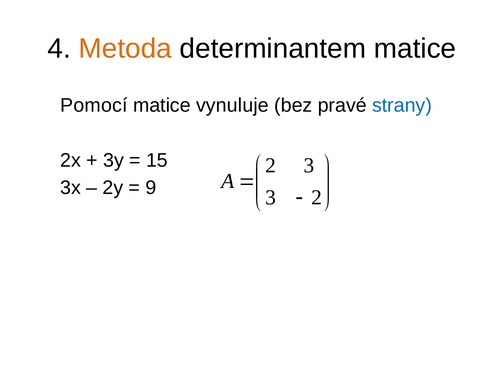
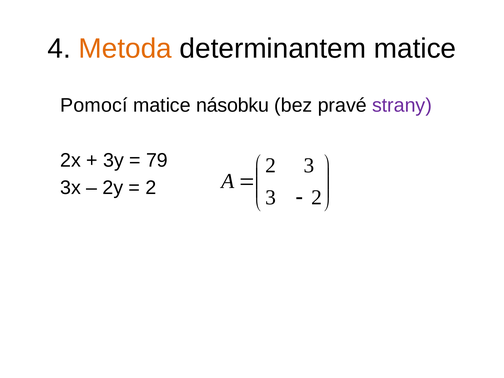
vynuluje: vynuluje -> násobku (233, 105)
strany colour: blue -> purple (402, 105)
15: 15 -> 79 (157, 160)
9: 9 -> 2 (151, 188)
